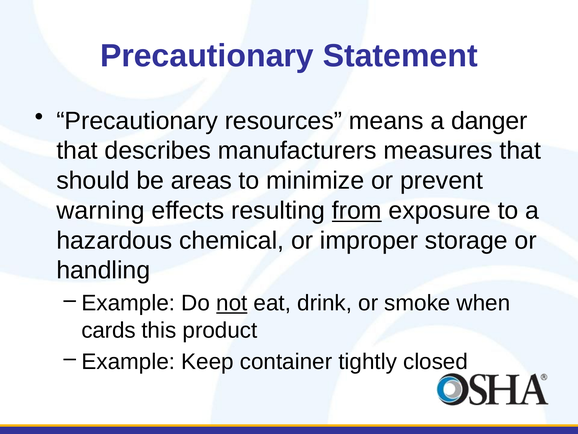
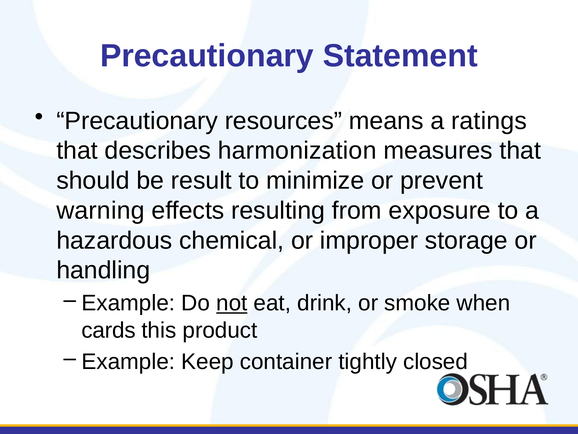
danger: danger -> ratings (489, 121)
manufacturers: manufacturers -> harmonization (297, 151)
areas: areas -> result (201, 180)
from underline: present -> none (357, 210)
